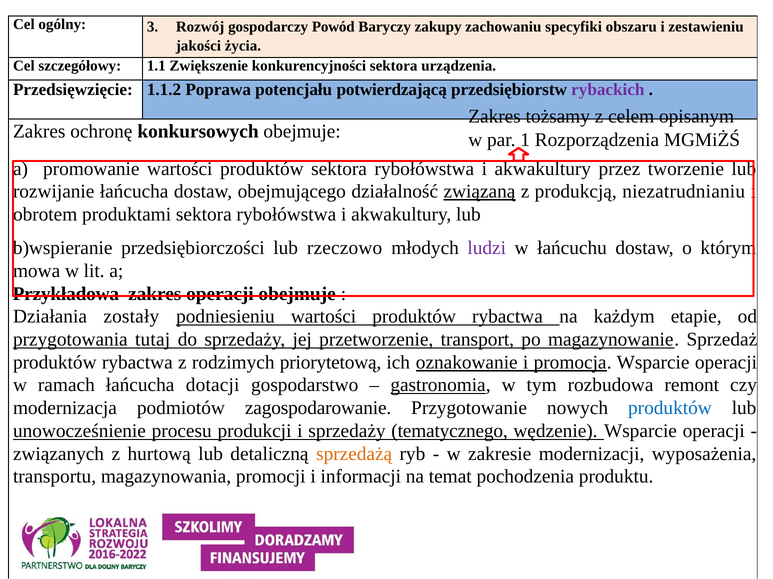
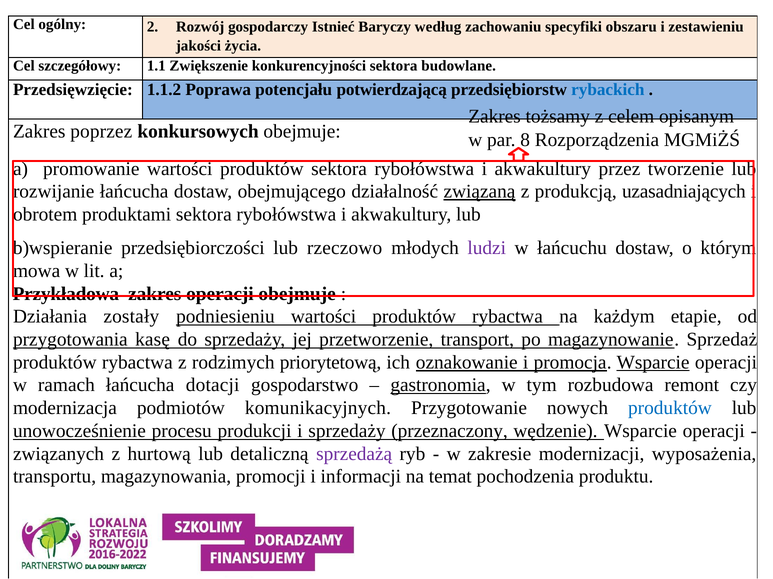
3: 3 -> 2 (153, 27)
Powód: Powód -> Istnieć (333, 27)
zakupy: zakupy -> według (438, 27)
urządzenia: urządzenia -> budowlane (459, 66)
rybackich colour: purple -> blue (608, 90)
ochronę: ochronę -> poprzez (101, 131)
1: 1 -> 8 (525, 140)
niezatrudnianiu: niezatrudnianiu -> uzasadniających (684, 192)
tutaj: tutaj -> kasę (153, 340)
Wsparcie underline: none -> present (653, 363)
zagospodarowanie: zagospodarowanie -> komunikacyjnych (318, 408)
tematycznego: tematycznego -> przeznaczony (450, 431)
sprzedażą colour: orange -> purple (354, 454)
